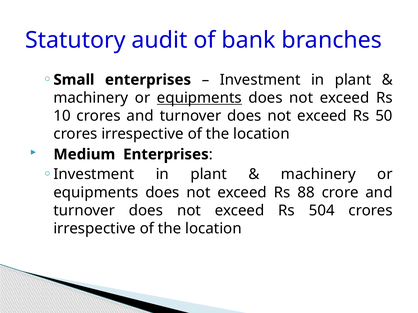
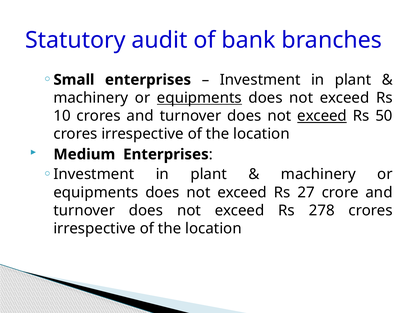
exceed underline: none -> present (322, 116)
88: 88 -> 27 (306, 193)
504: 504 -> 278 (322, 211)
